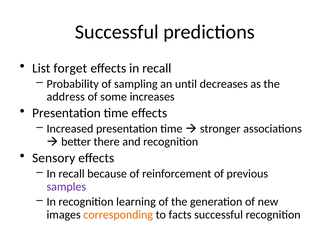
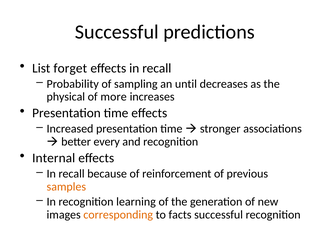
address: address -> physical (66, 97)
some: some -> more (114, 97)
there: there -> every (107, 142)
Sensory: Sensory -> Internal (54, 158)
samples colour: purple -> orange (66, 187)
